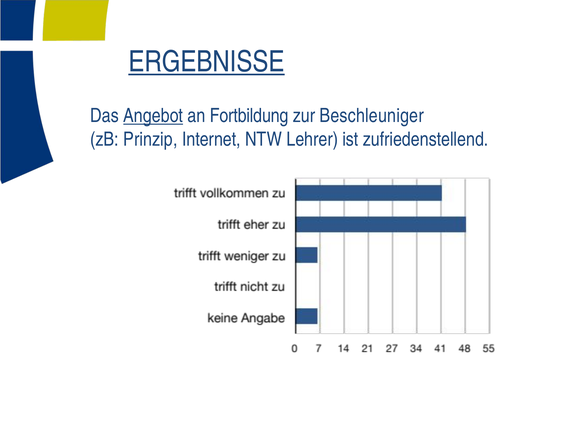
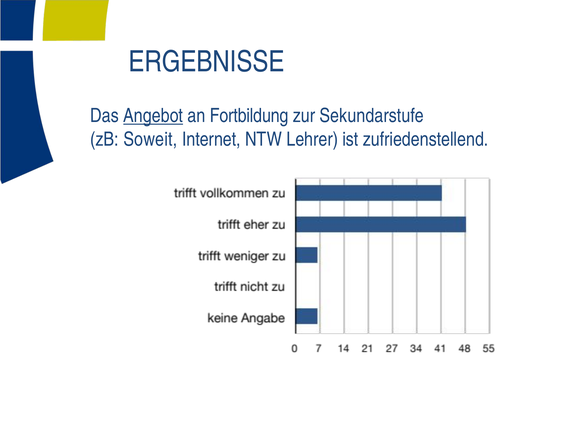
ERGEBNISSE underline: present -> none (207, 62)
Beschleuniger: Beschleuniger -> Sekundarstufe (372, 116)
Prinzip: Prinzip -> Soweit (150, 139)
